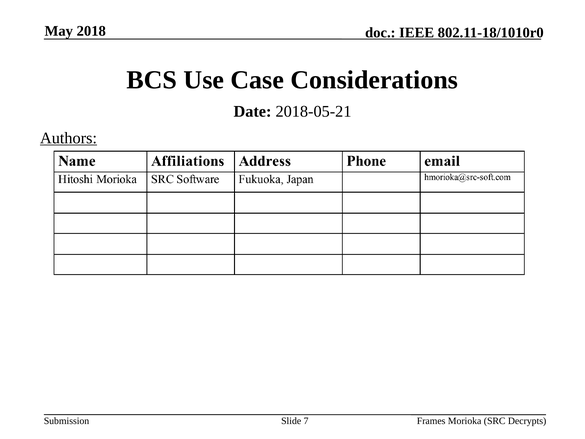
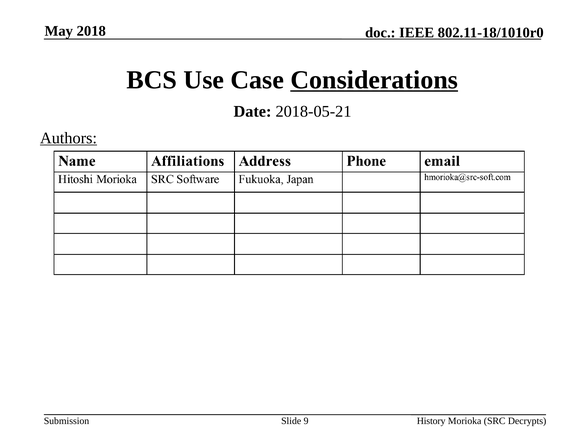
Considerations underline: none -> present (374, 80)
7: 7 -> 9 (306, 421)
Frames: Frames -> History (431, 421)
